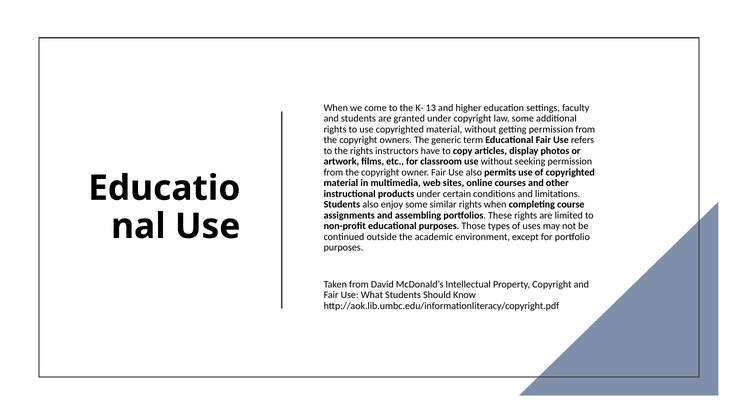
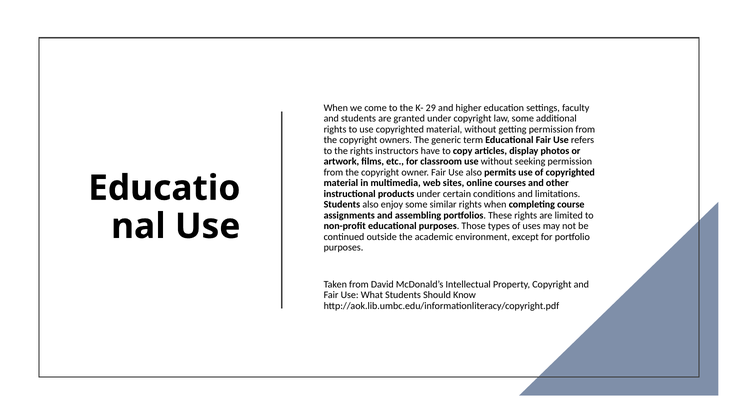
13: 13 -> 29 (431, 108)
